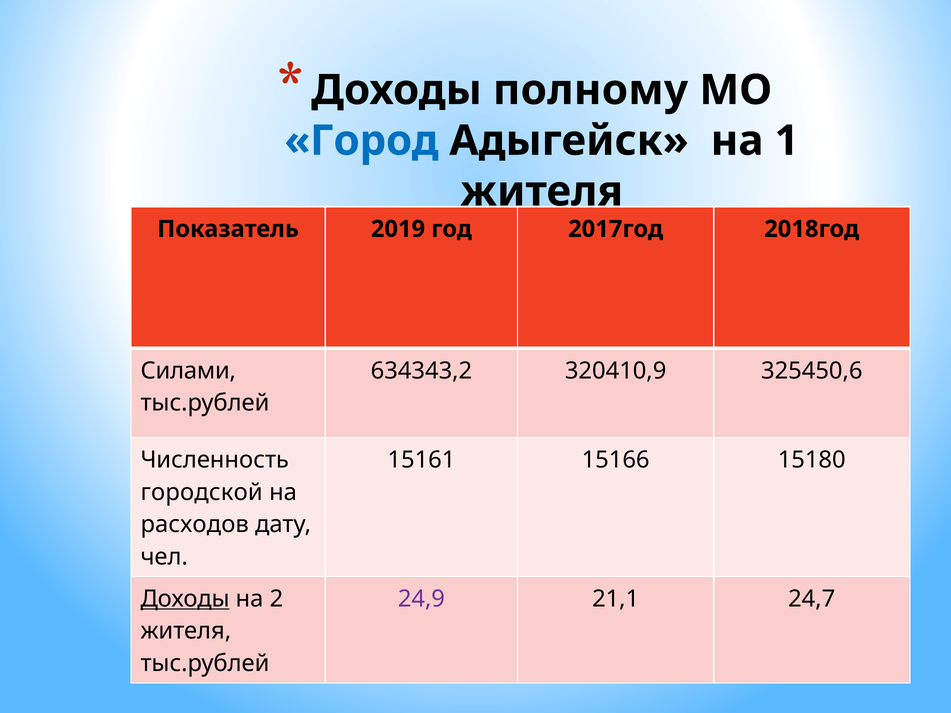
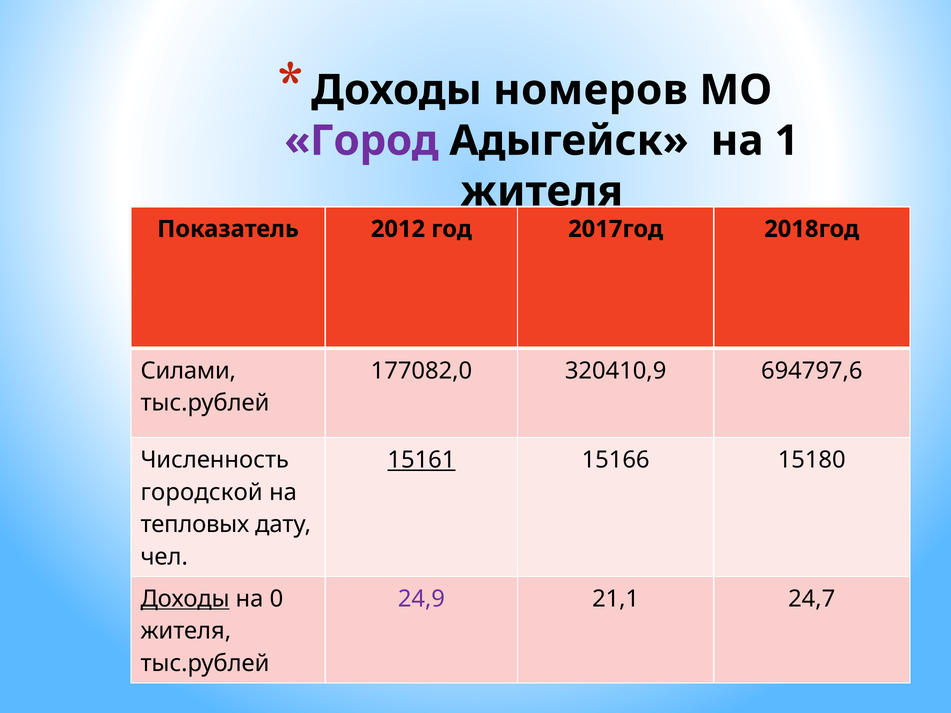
полному: полному -> номеров (590, 90)
Город colour: blue -> purple (362, 141)
2019: 2019 -> 2012 (398, 229)
634343,2: 634343,2 -> 177082,0 (421, 371)
325450,6: 325450,6 -> 694797,6 (812, 371)
15161 underline: none -> present (421, 460)
расходов: расходов -> тепловых (195, 525)
2: 2 -> 0 (276, 599)
